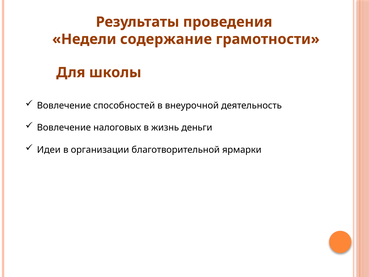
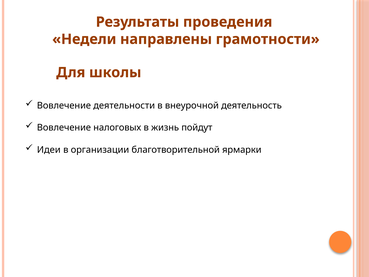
содержание: содержание -> направлены (166, 39)
способностей: способностей -> деятельности (124, 105)
деньги: деньги -> пойдут (197, 128)
